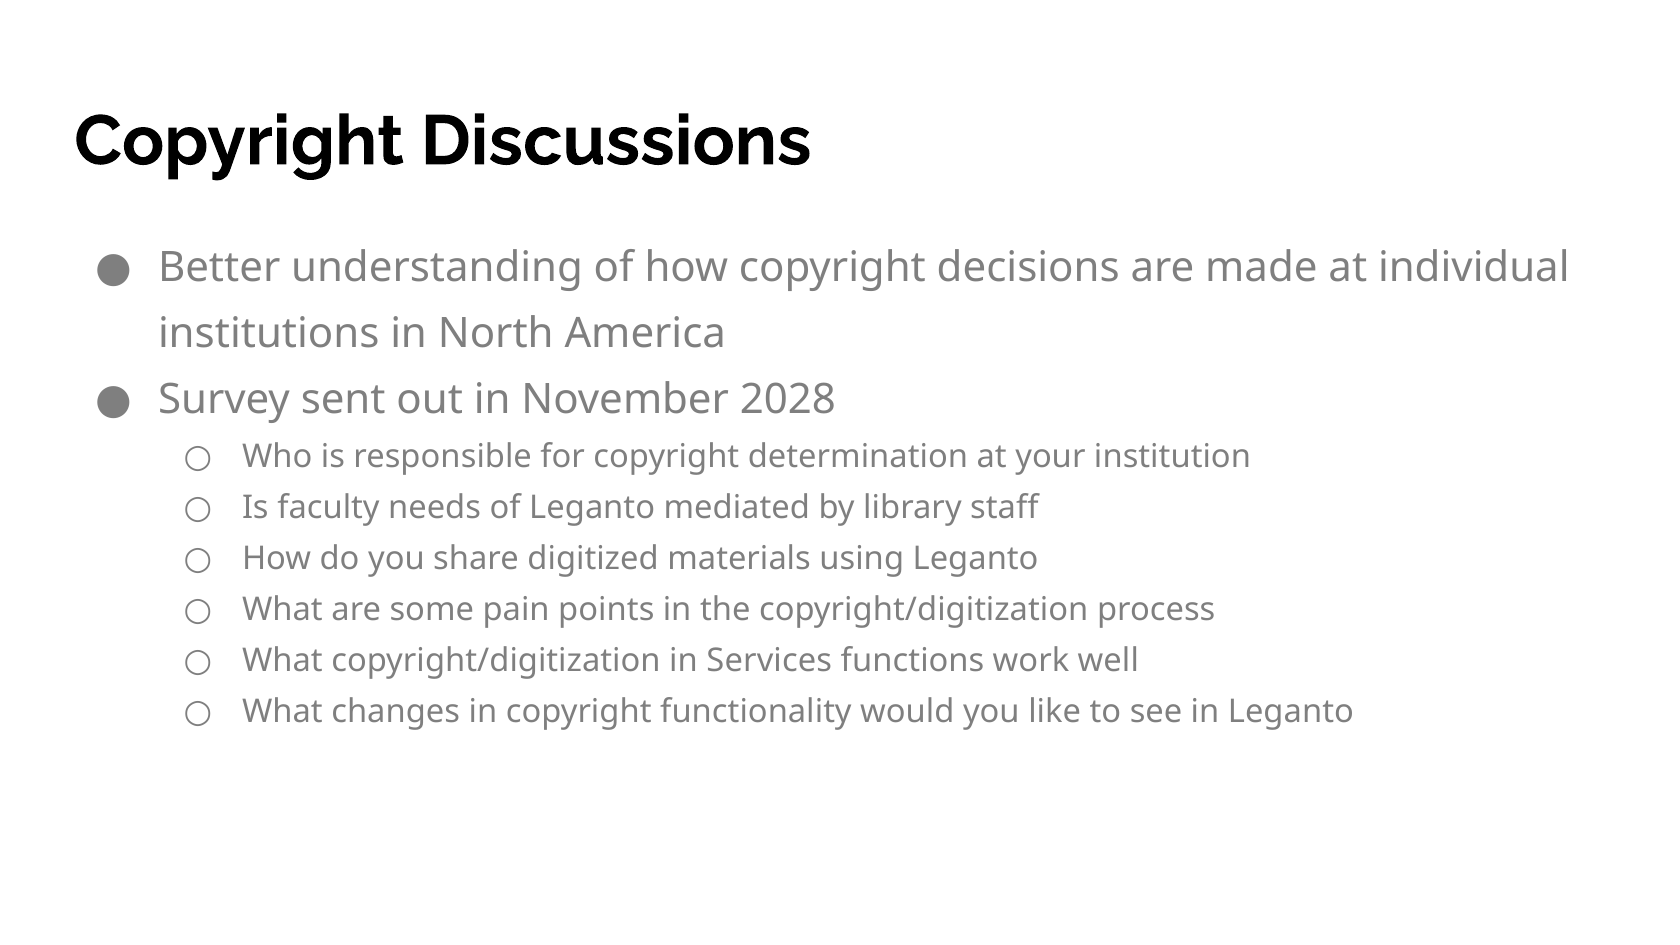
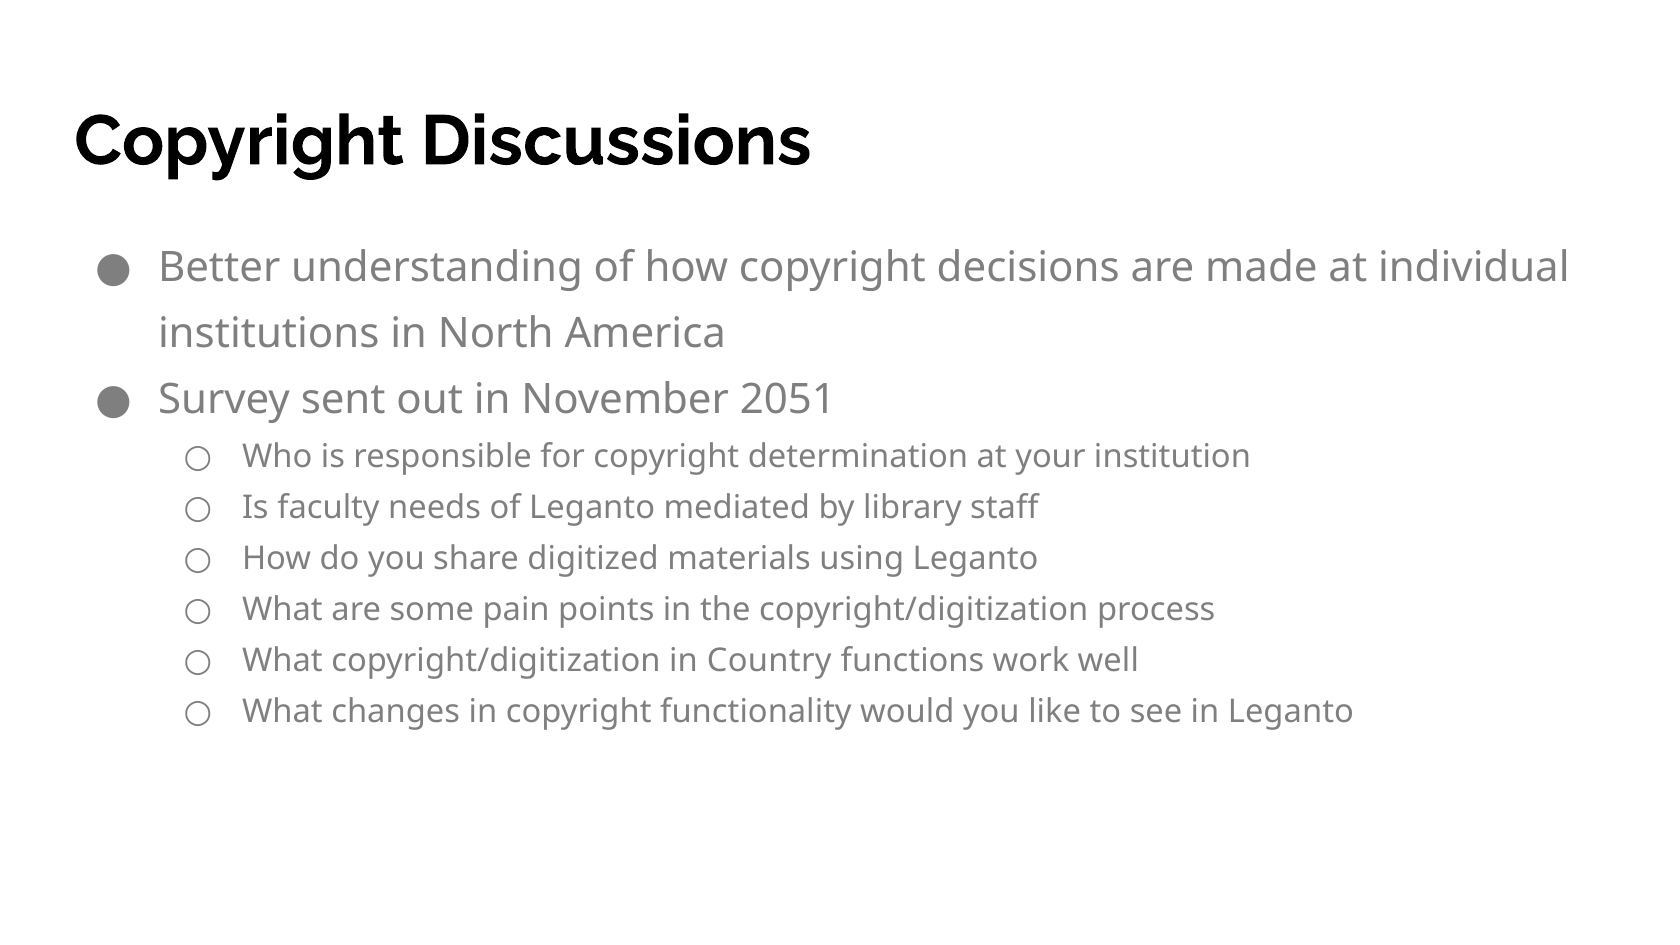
2028: 2028 -> 2051 (788, 399)
Services: Services -> Country (769, 661)
